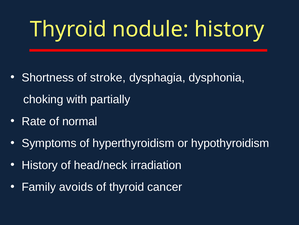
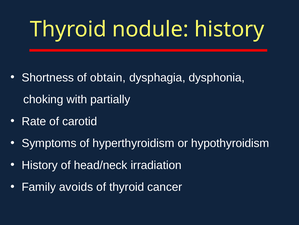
stroke: stroke -> obtain (108, 77)
normal: normal -> carotid (80, 121)
